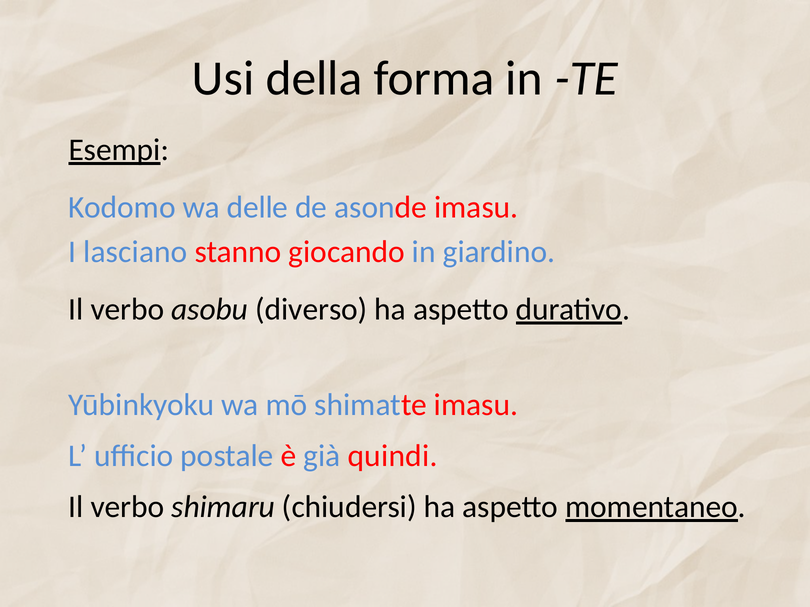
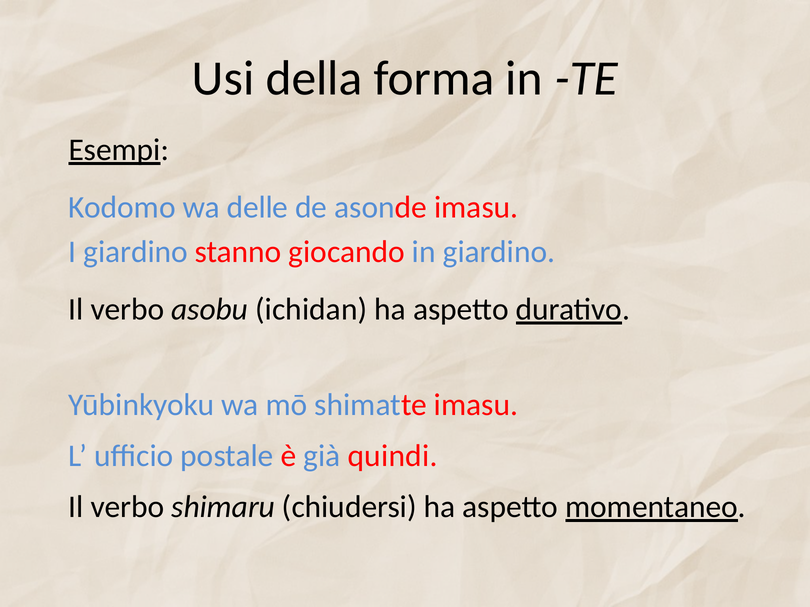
I lasciano: lasciano -> giardino (136, 252)
diverso: diverso -> ichidan (311, 310)
